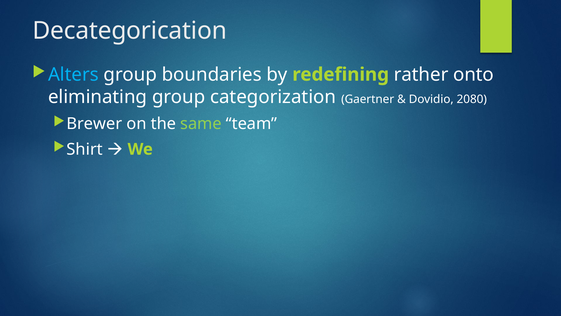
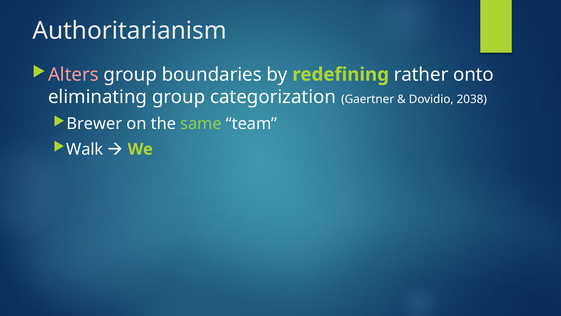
Decategorication: Decategorication -> Authoritarianism (130, 31)
Alters colour: light blue -> pink (73, 74)
2080: 2080 -> 2038 (472, 99)
Shirt: Shirt -> Walk (85, 149)
